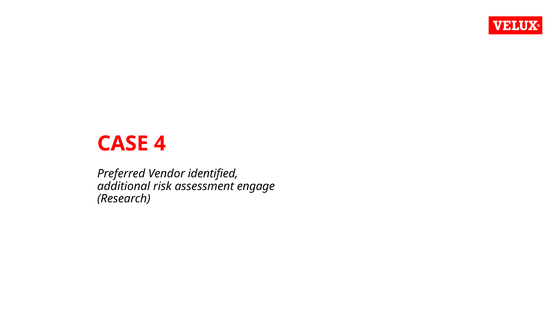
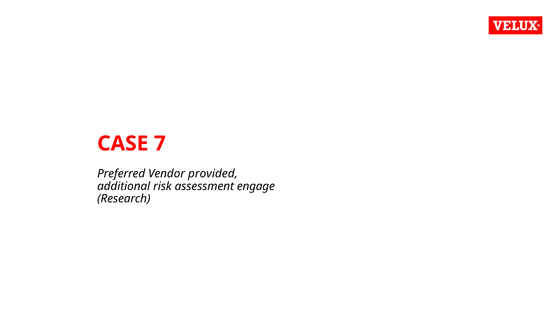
4: 4 -> 7 (160, 144)
identified: identified -> provided (213, 174)
